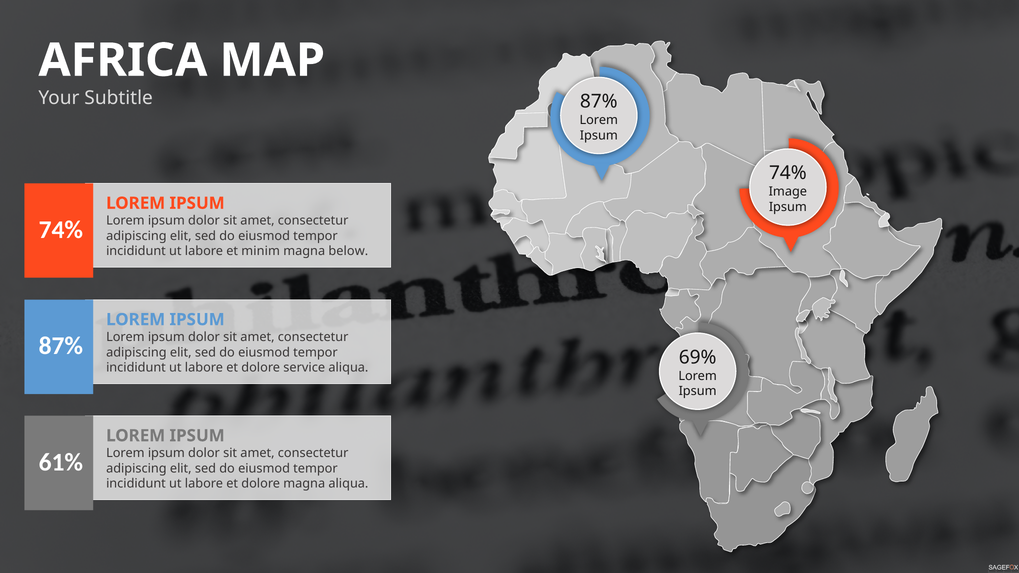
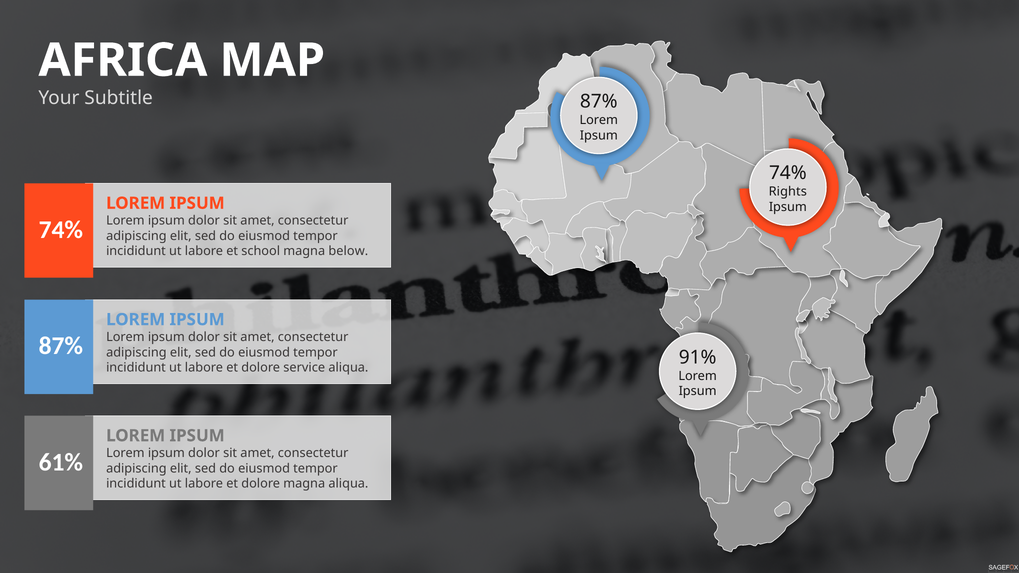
Image: Image -> Rights (788, 192)
minim: minim -> school (261, 251)
69%: 69% -> 91% (698, 357)
